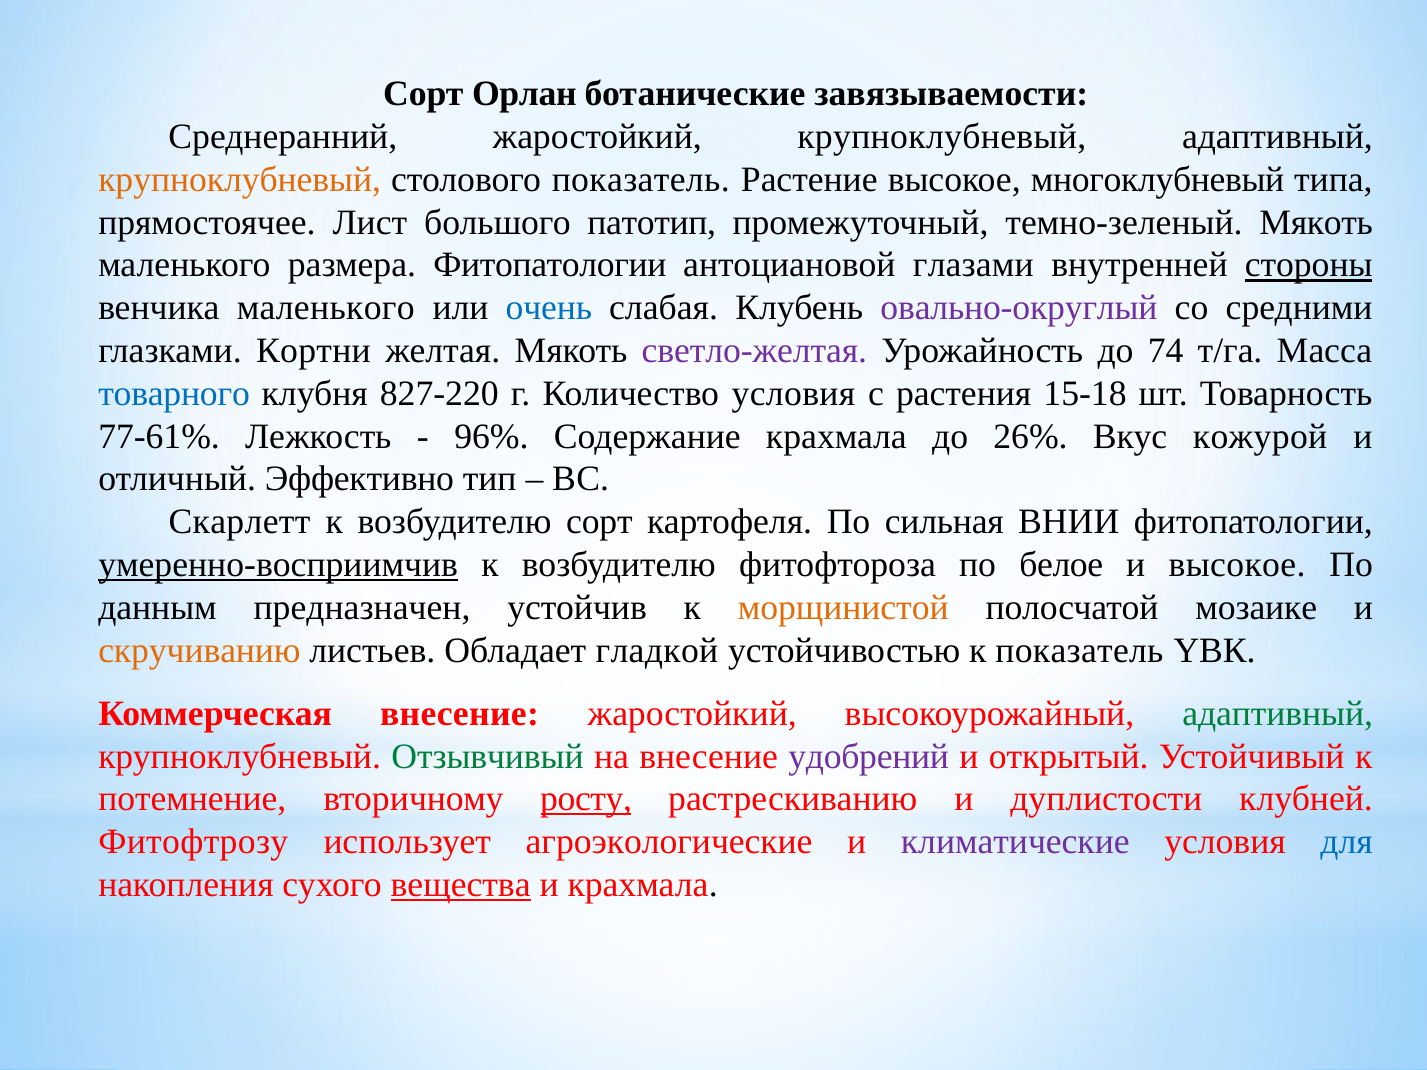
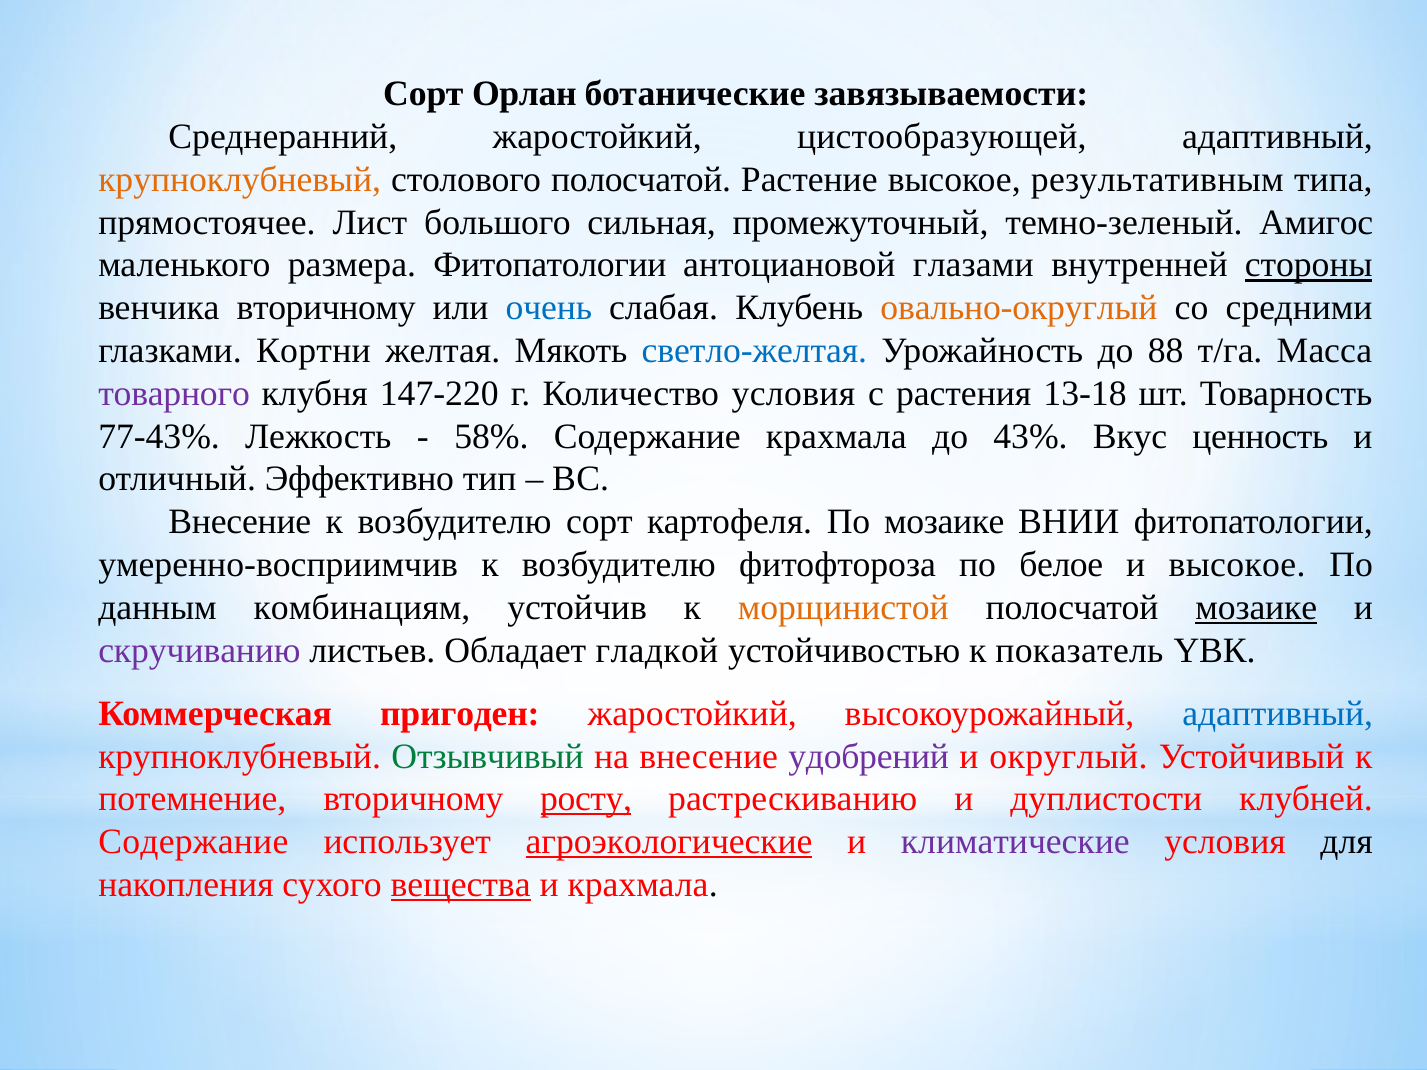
жаростойкий крупноклубневый: крупноклубневый -> цистообразующей (942, 137)
столового показатель: показатель -> полосчатой (641, 180)
многоклубневый: многоклубневый -> результативным (1157, 180)
патотип: патотип -> сильная (652, 222)
темно-зеленый Мякоть: Мякоть -> Амигос (1316, 222)
венчика маленького: маленького -> вторичному (326, 308)
овально-округлый colour: purple -> orange (1019, 308)
светло-желтая colour: purple -> blue (754, 351)
74: 74 -> 88 (1166, 351)
товарного colour: blue -> purple (174, 394)
827-220: 827-220 -> 147-220 (439, 394)
15-18: 15-18 -> 13-18 (1085, 394)
77-61%: 77-61% -> 77-43% (159, 436)
96%: 96% -> 58% (491, 436)
26%: 26% -> 43% (1031, 436)
кожурой: кожурой -> ценность (1260, 436)
Скарлетт: Скарлетт -> Внесение (240, 522)
По сильная: сильная -> мозаике (944, 522)
умеренно-восприимчив underline: present -> none (278, 565)
предназначен: предназначен -> комбинациям (362, 608)
мозаике underline: none -> present (1256, 608)
скручиванию colour: orange -> purple (199, 651)
Коммерческая внесение: внесение -> пригоден (460, 714)
адаптивный colour: green -> blue (1278, 714)
открытый: открытый -> округлый (1068, 756)
Фитофтрозу: Фитофтрозу -> Содержание (193, 842)
агроэкологические underline: none -> present (669, 842)
для colour: blue -> black (1347, 842)
